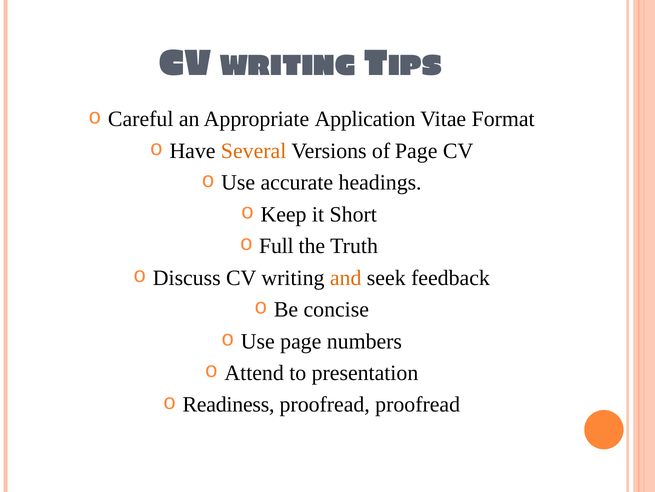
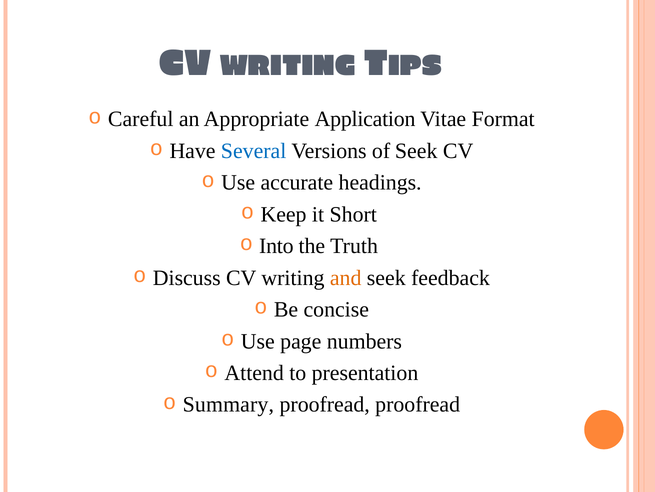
Several colour: orange -> blue (254, 151)
of Page: Page -> Seek (416, 151)
Full: Full -> Into (276, 246)
Readiness: Readiness -> Summary (228, 404)
